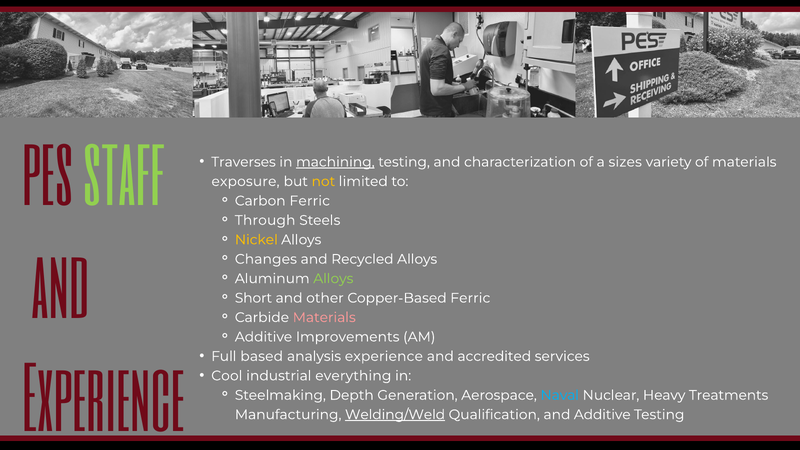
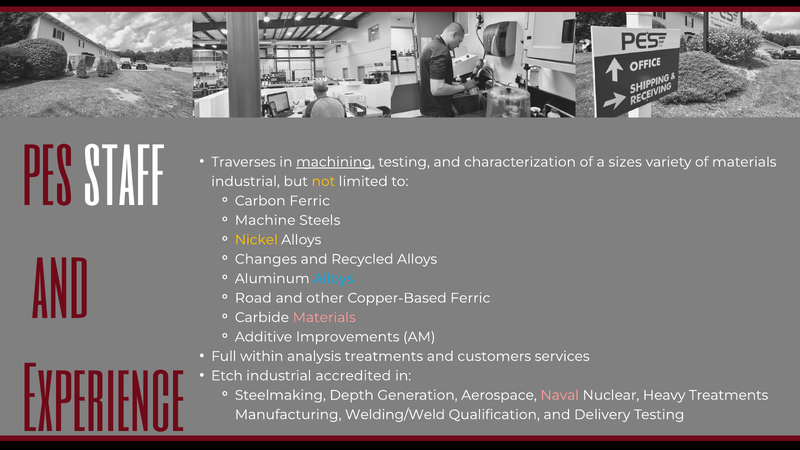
staff colour: light green -> white (124, 178)
exposure: exposure -> industrial (246, 181)
Through: Through -> Machine (265, 220)
Alloys colour: light green -> light blue (333, 279)
Short: Short -> Road (253, 298)
based: based -> within (262, 356)
analysis experience: experience -> treatments (384, 356)
accredited: accredited -> customers (494, 356)
Cool: Cool -> Etch (227, 376)
everything: everything -> accredited (353, 376)
Naval colour: light blue -> pink (560, 395)
Welding/Weld underline: present -> none (395, 415)
and Additive: Additive -> Delivery (602, 415)
